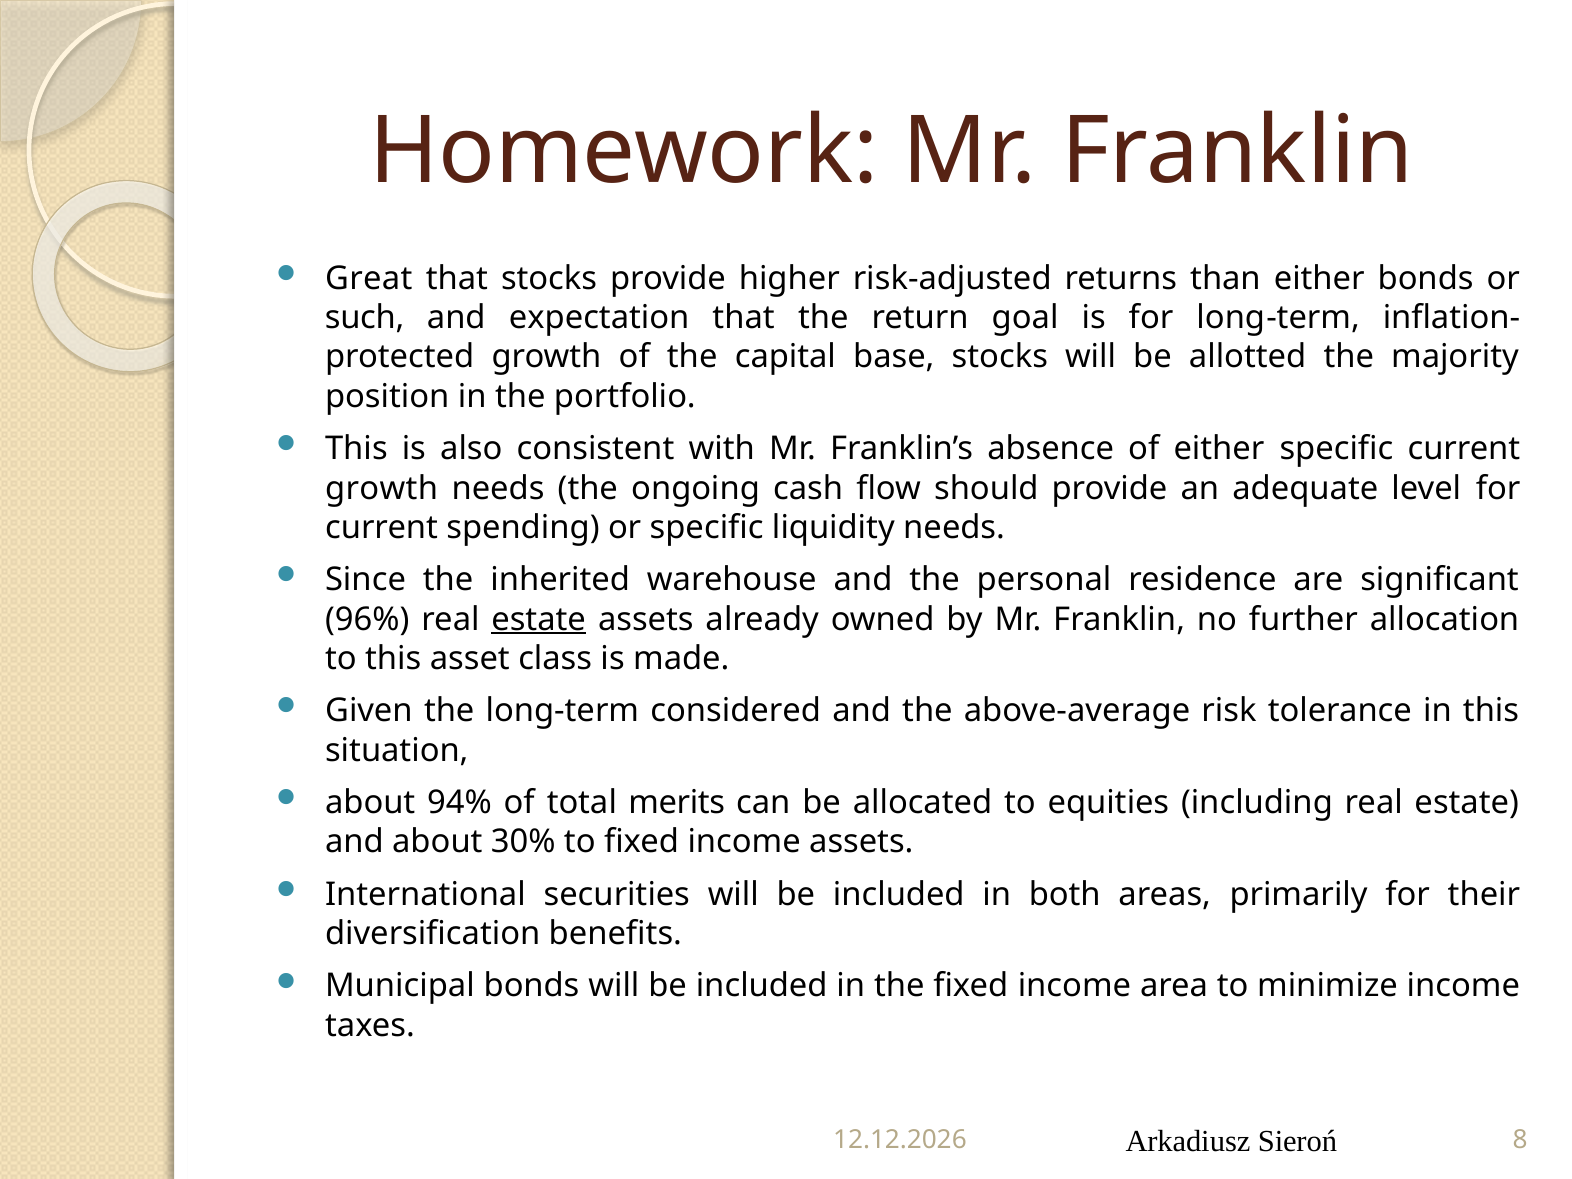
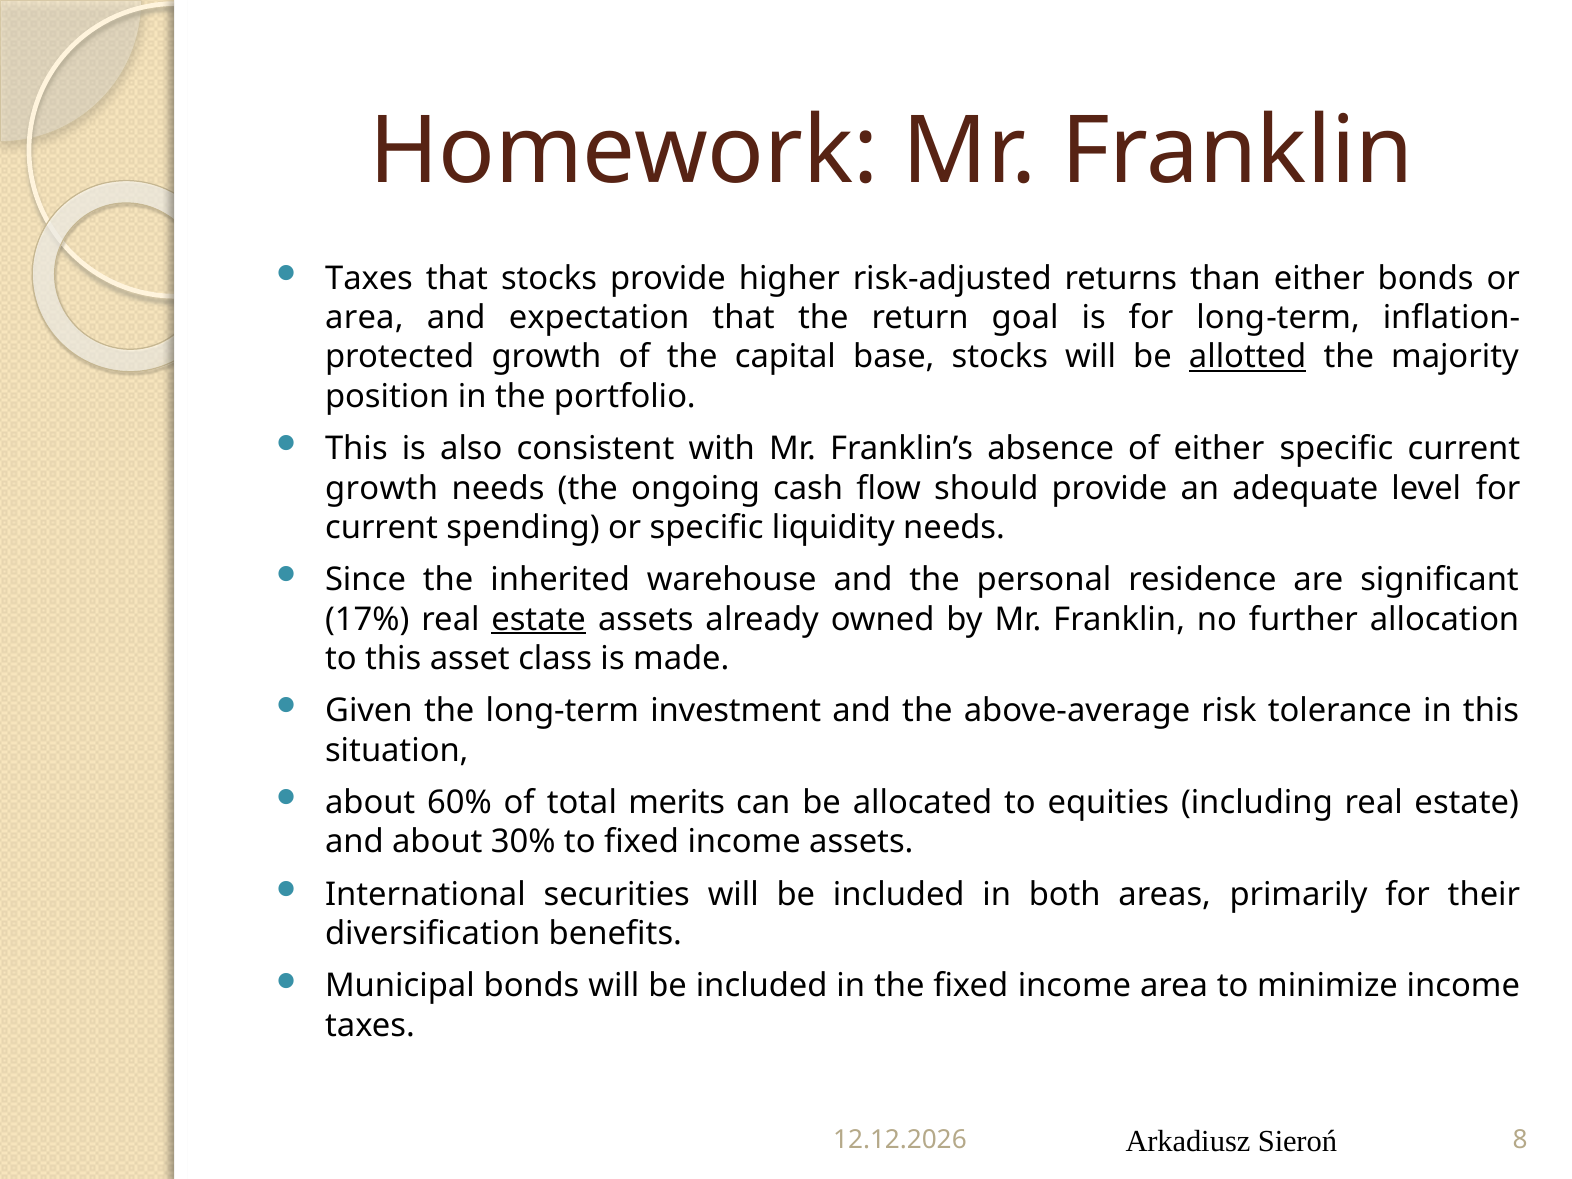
Great: Great -> Taxes (369, 279)
such: such -> area (364, 318)
allotted underline: none -> present (1248, 357)
96%: 96% -> 17% (367, 619)
considered: considered -> investment (736, 711)
94%: 94% -> 60% (460, 803)
